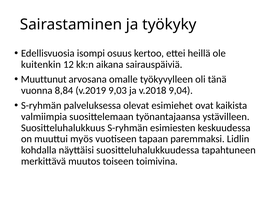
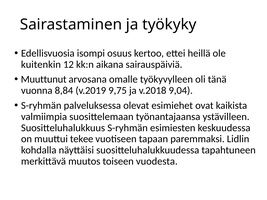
9,03: 9,03 -> 9,75 (118, 91)
myös: myös -> tekee (82, 139)
toimivina: toimivina -> vuodesta (157, 162)
